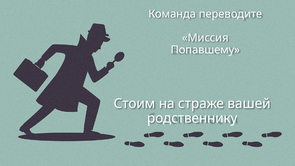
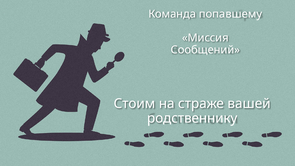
переводите: переводите -> попавшему (231, 14)
Попавшему: Попавшему -> Сообщений (205, 50)
